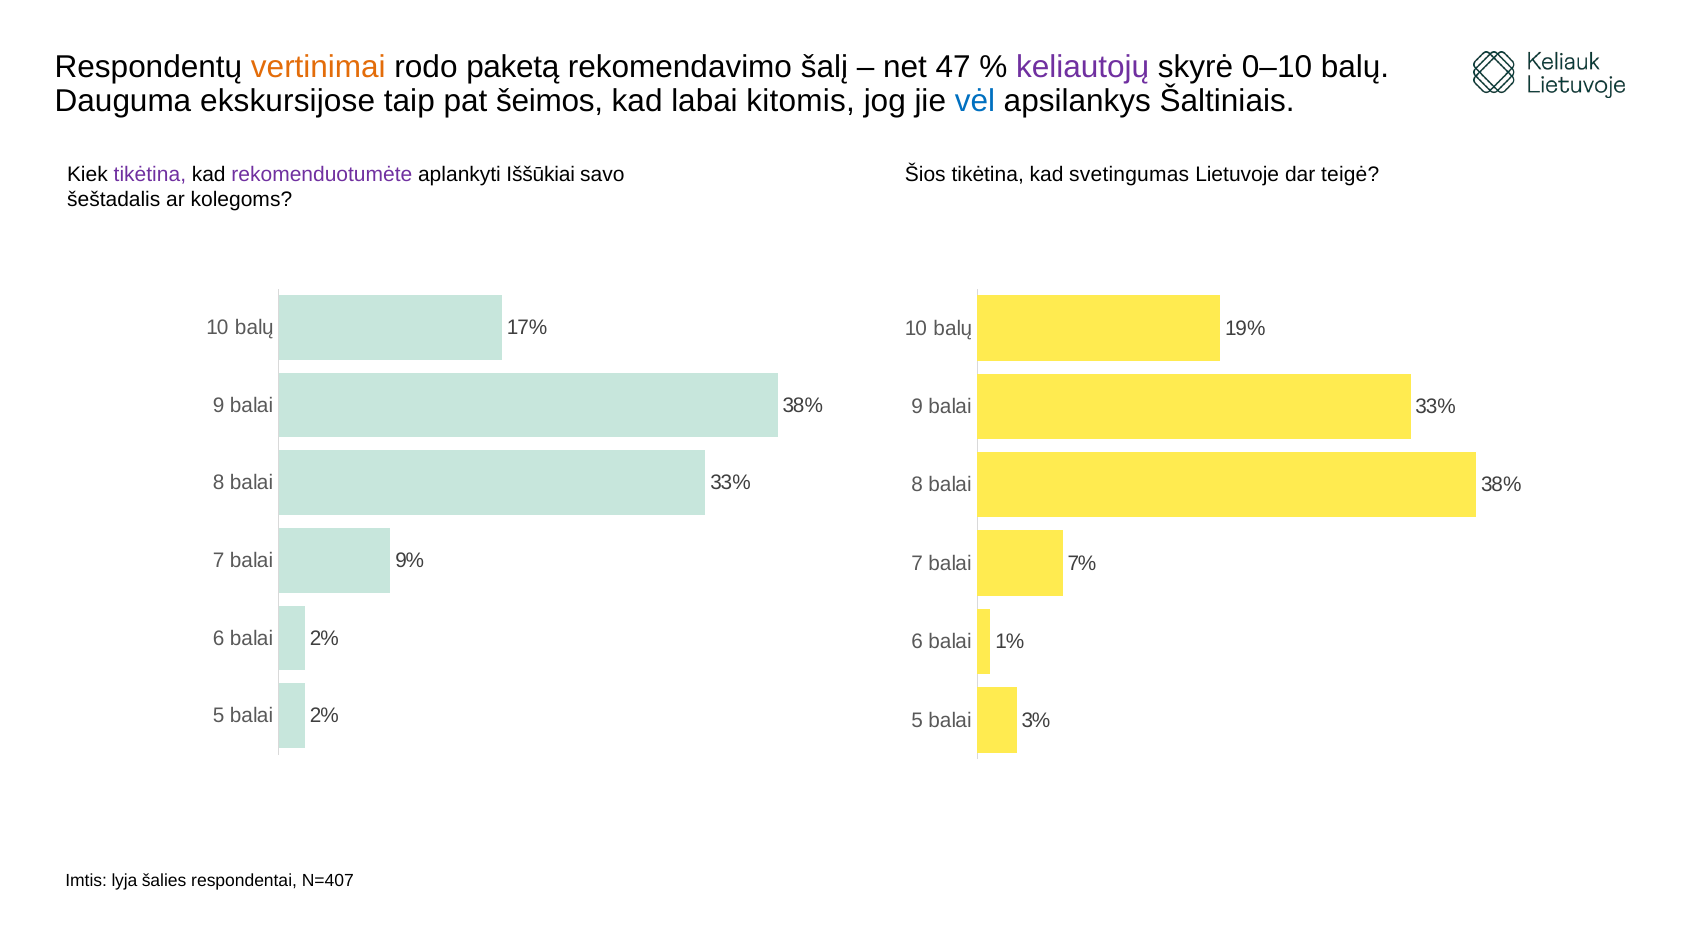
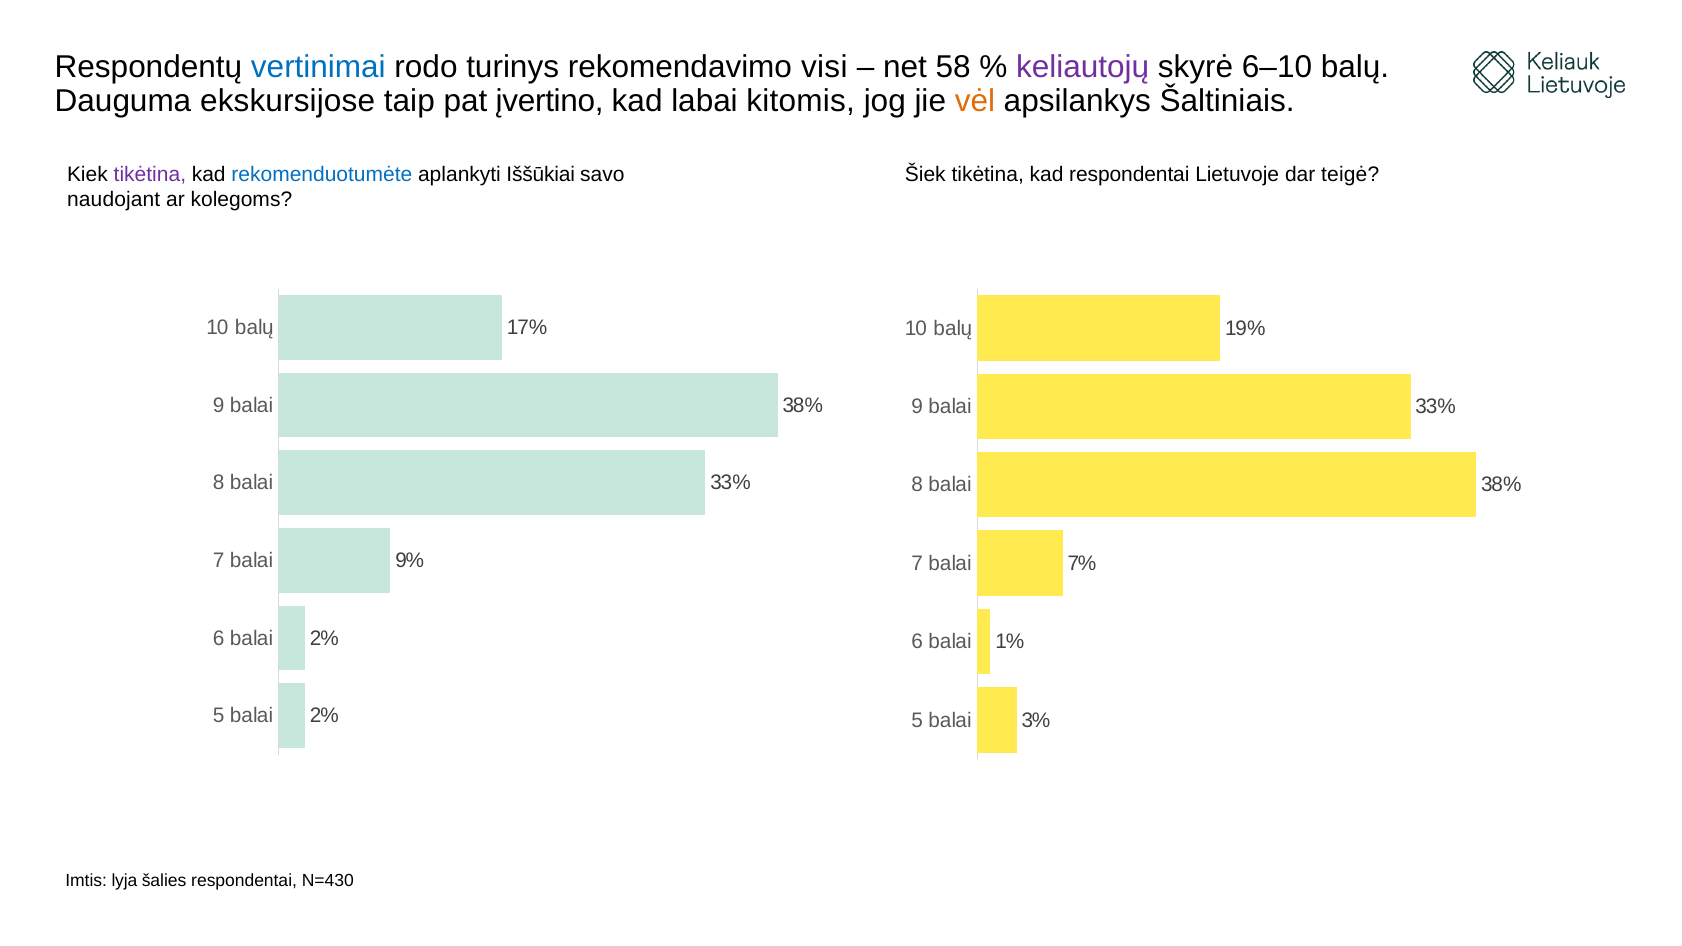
vertinimai colour: orange -> blue (318, 67)
paketą: paketą -> turinys (513, 67)
šalį: šalį -> visi (824, 67)
47: 47 -> 58 (953, 67)
0–10: 0–10 -> 6–10 (1277, 67)
šeimos: šeimos -> įvertino (550, 102)
vėl colour: blue -> orange (975, 102)
rekomenduotumėte colour: purple -> blue (322, 174)
Šios: Šios -> Šiek (925, 174)
kad svetingumas: svetingumas -> respondentai (1129, 174)
šeštadalis: šeštadalis -> naudojant (114, 200)
N=407: N=407 -> N=430 (328, 881)
